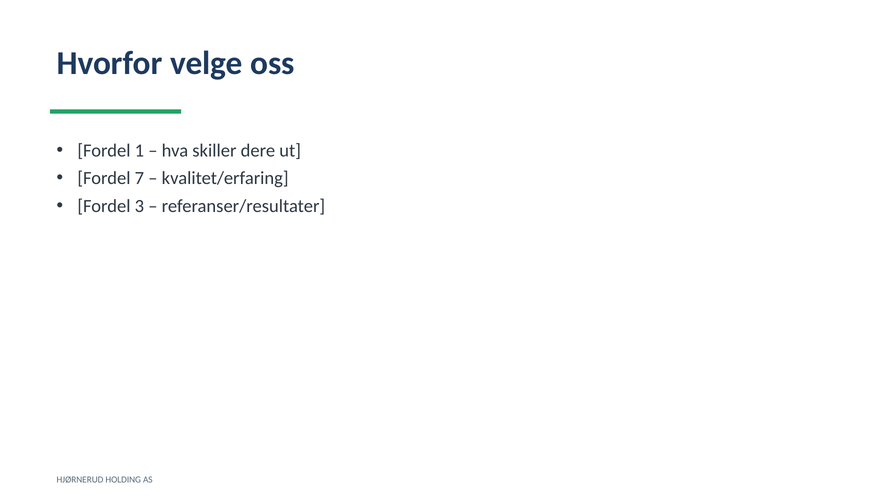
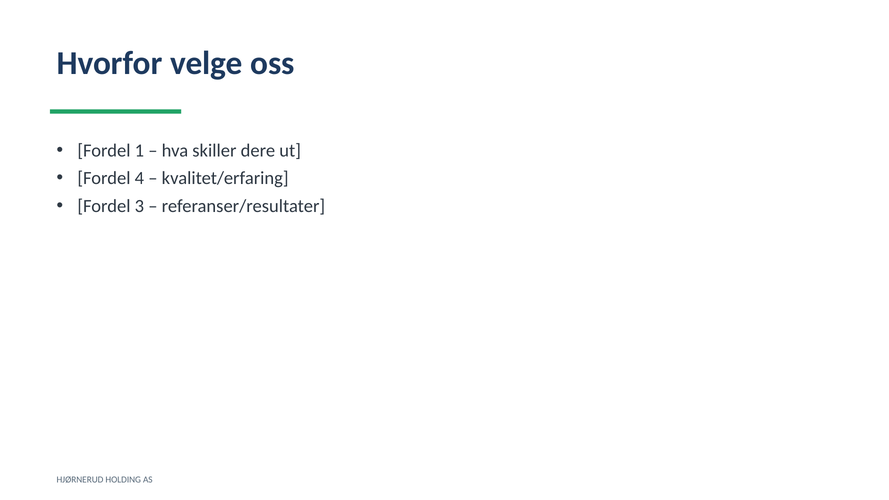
7: 7 -> 4 (139, 178)
